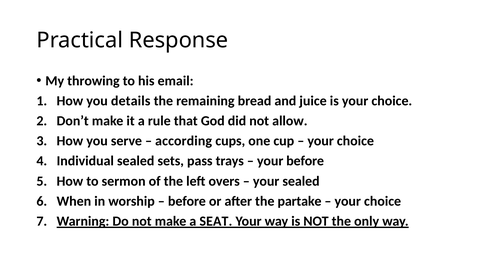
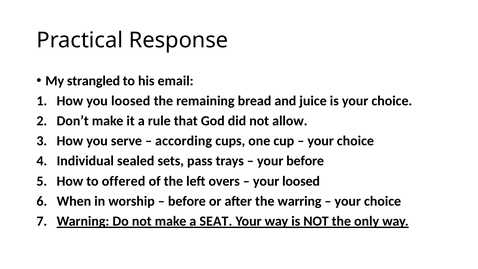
throwing: throwing -> strangled (94, 81)
you details: details -> loosed (131, 101)
sermon: sermon -> offered (124, 181)
your sealed: sealed -> loosed (301, 181)
partake: partake -> warring (300, 201)
